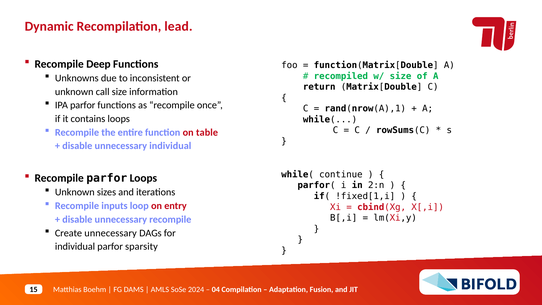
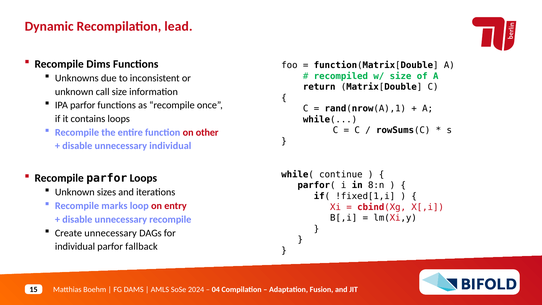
Deep: Deep -> Dims (98, 64)
table: table -> other (207, 132)
2:n: 2:n -> 8:n (376, 185)
inputs: inputs -> marks (114, 206)
sparsity: sparsity -> fallback (141, 246)
